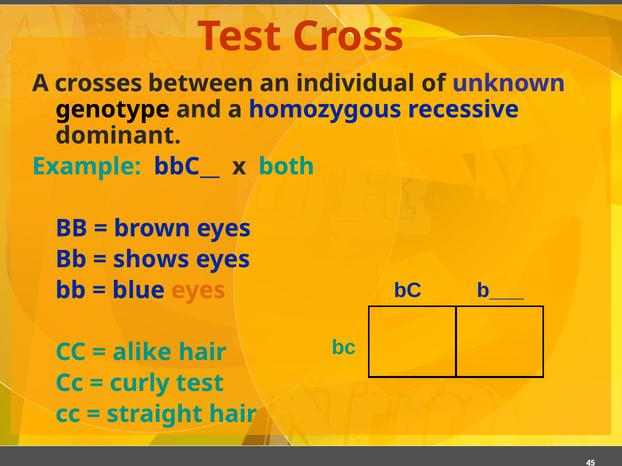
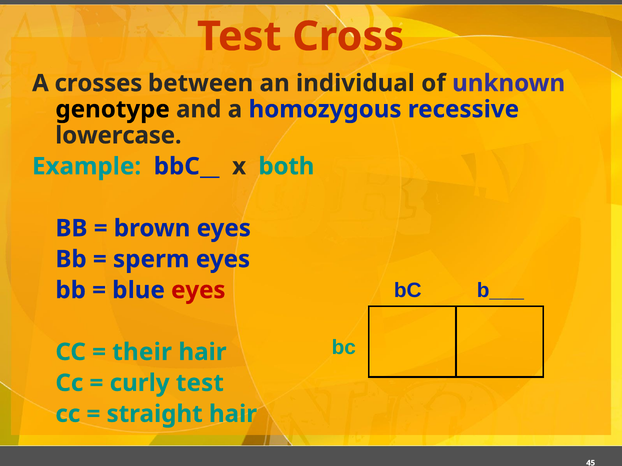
dominant: dominant -> lowercase (118, 136)
shows: shows -> sperm (151, 260)
eyes colour: orange -> red (198, 290)
alike: alike -> their (142, 352)
